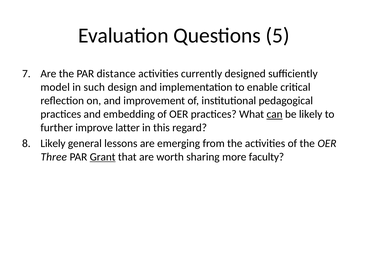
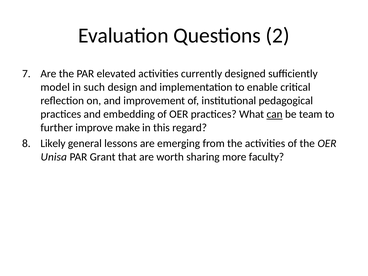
5: 5 -> 2 (278, 36)
distance: distance -> elevated (116, 74)
be likely: likely -> team (311, 114)
latter: latter -> make (128, 128)
Three: Three -> Unisa (54, 157)
Grant underline: present -> none (103, 157)
